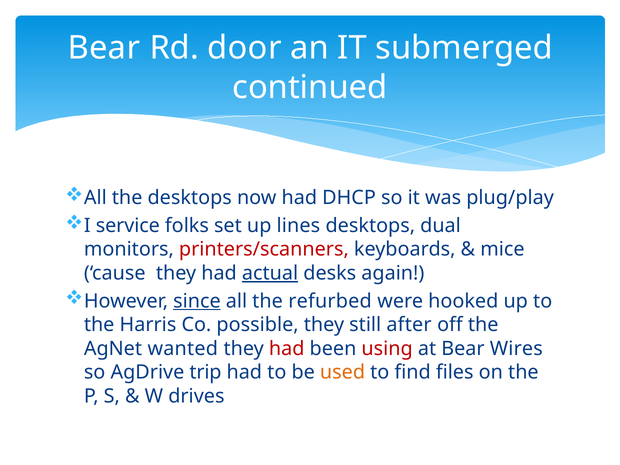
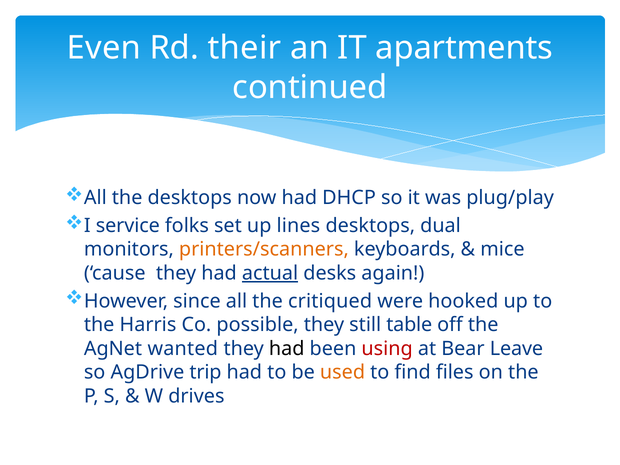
Bear: Bear -> Even (104, 48)
door: door -> their (244, 48)
submerged: submerged -> apartments (464, 48)
printers/scanners colour: red -> orange (264, 249)
since underline: present -> none (197, 301)
refurbed: refurbed -> critiqued (330, 301)
after: after -> table (409, 325)
had colour: red -> black (287, 349)
Wires: Wires -> Leave (516, 349)
